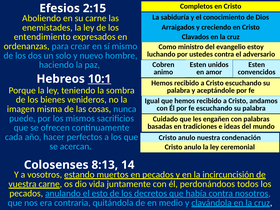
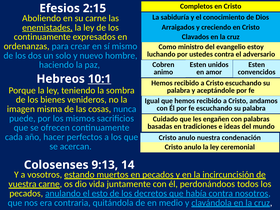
enemistades underline: none -> present (47, 28)
entendimiento: entendimiento -> continuamente (42, 37)
8:13: 8:13 -> 9:13 (105, 165)
